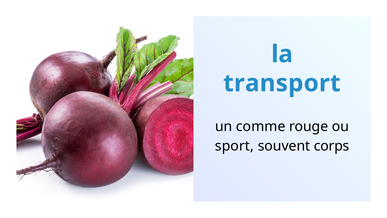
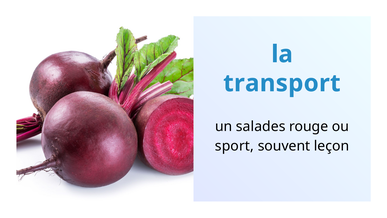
comme: comme -> salades (261, 126)
corps: corps -> leçon (332, 146)
